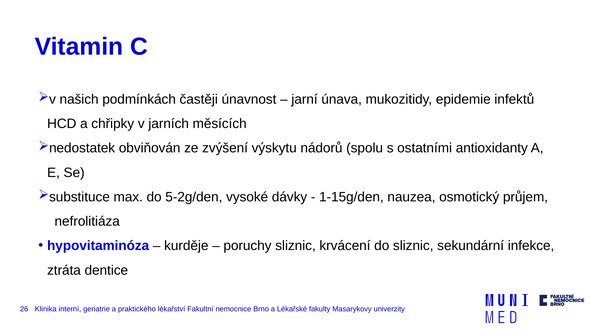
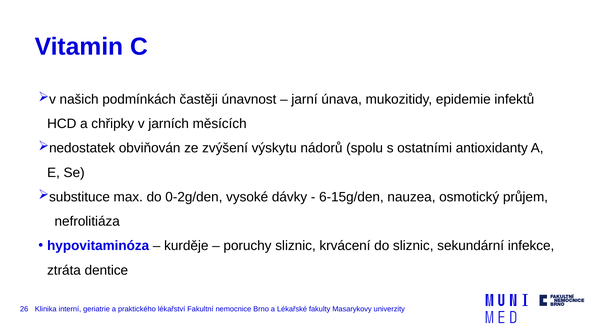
5-2g/den: 5-2g/den -> 0-2g/den (194, 197)
1-15g/den: 1-15g/den -> 6-15g/den (351, 197)
